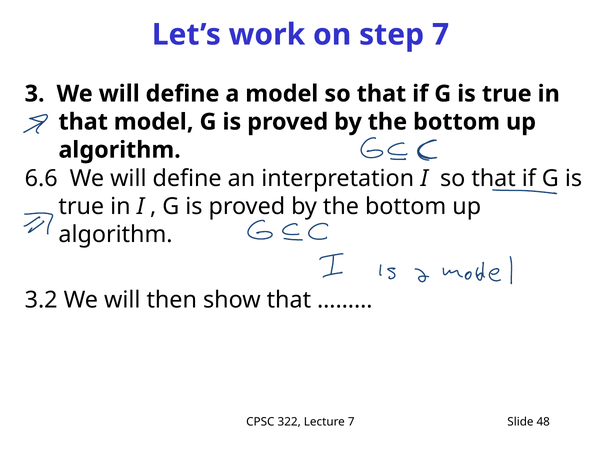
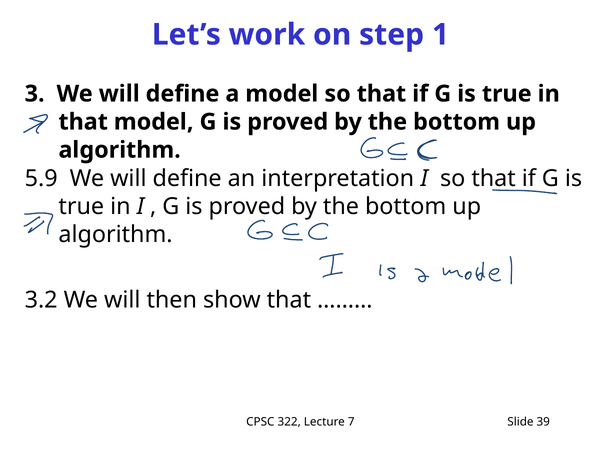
step 7: 7 -> 1 (441, 35)
6.6: 6.6 -> 5.9 (41, 178)
48: 48 -> 39 (543, 422)
